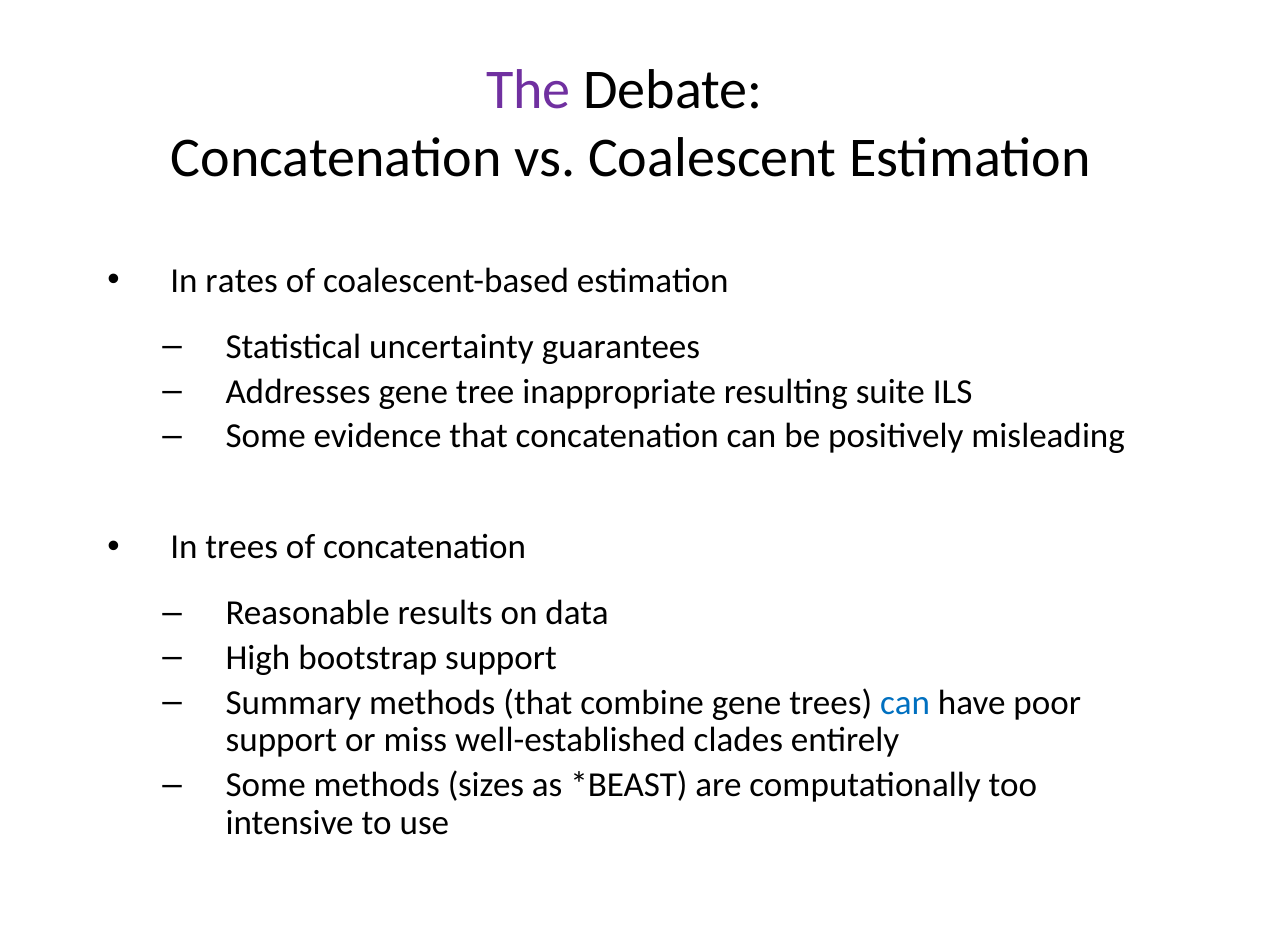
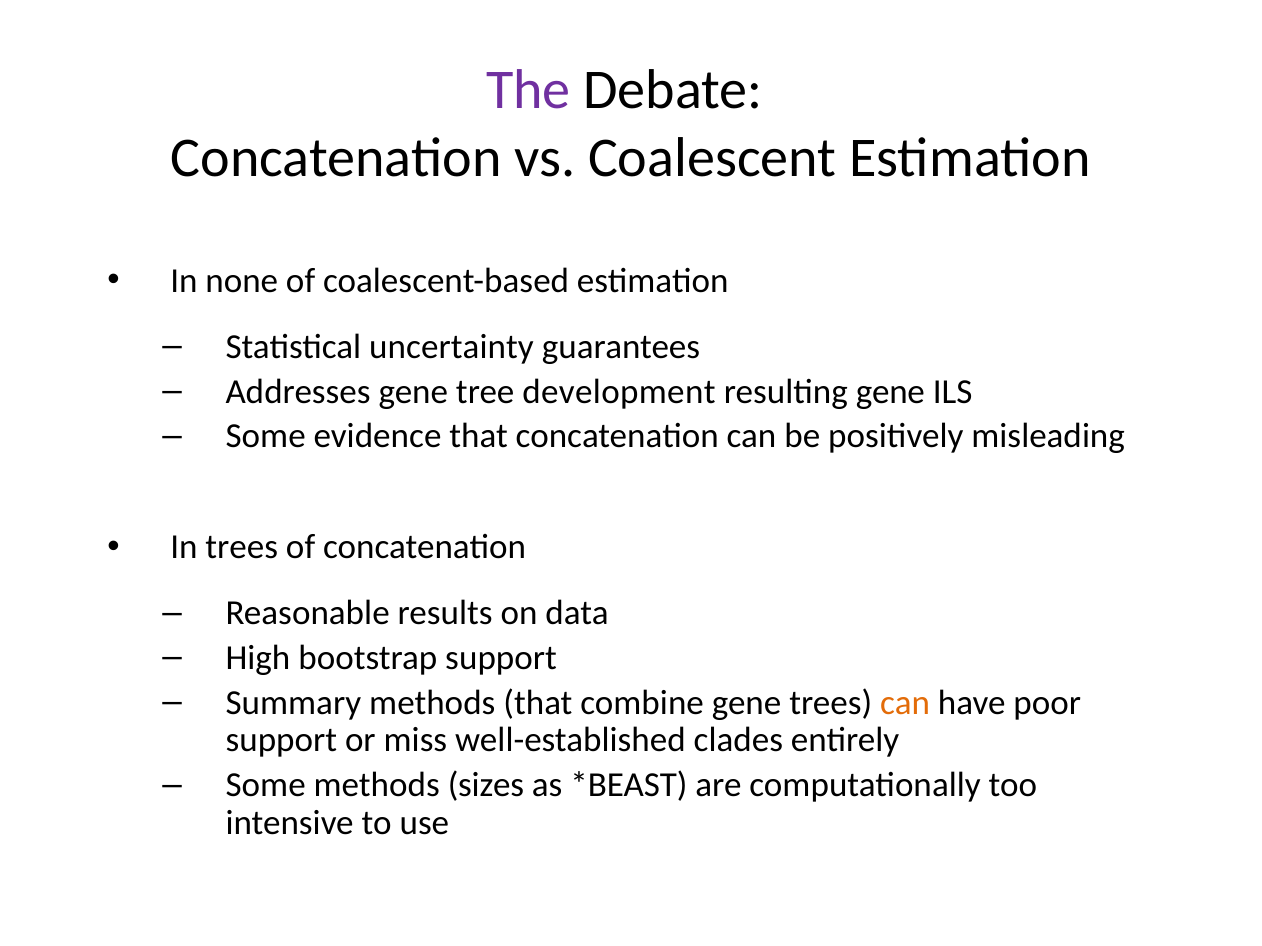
rates: rates -> none (242, 281)
inappropriate: inappropriate -> development (619, 392)
resulting suite: suite -> gene (890, 392)
can colour: blue -> orange (905, 703)
